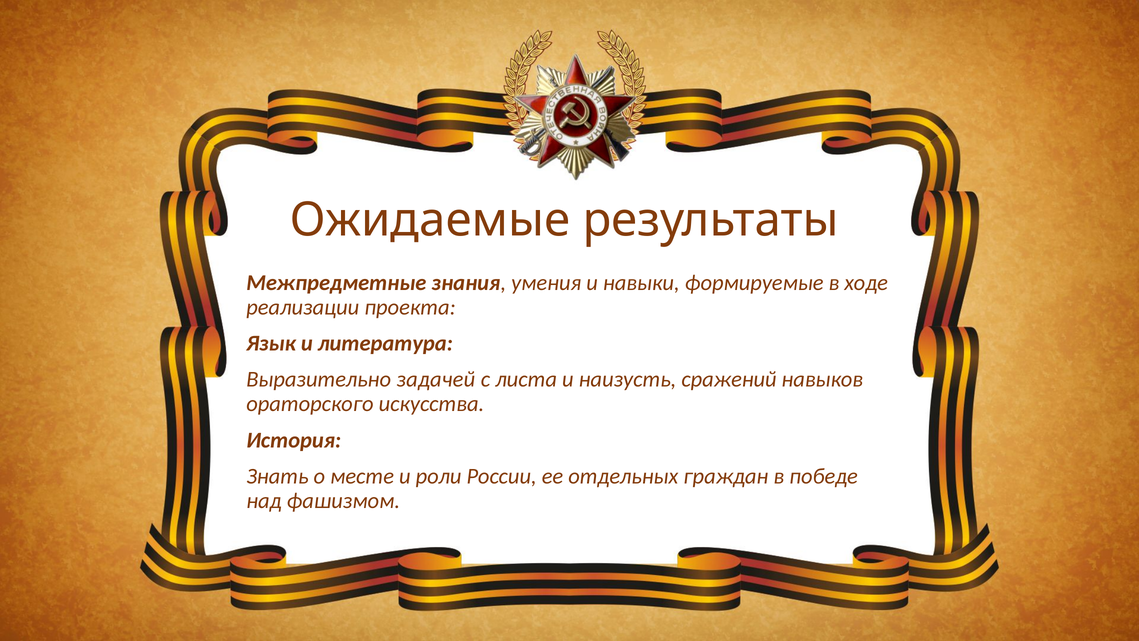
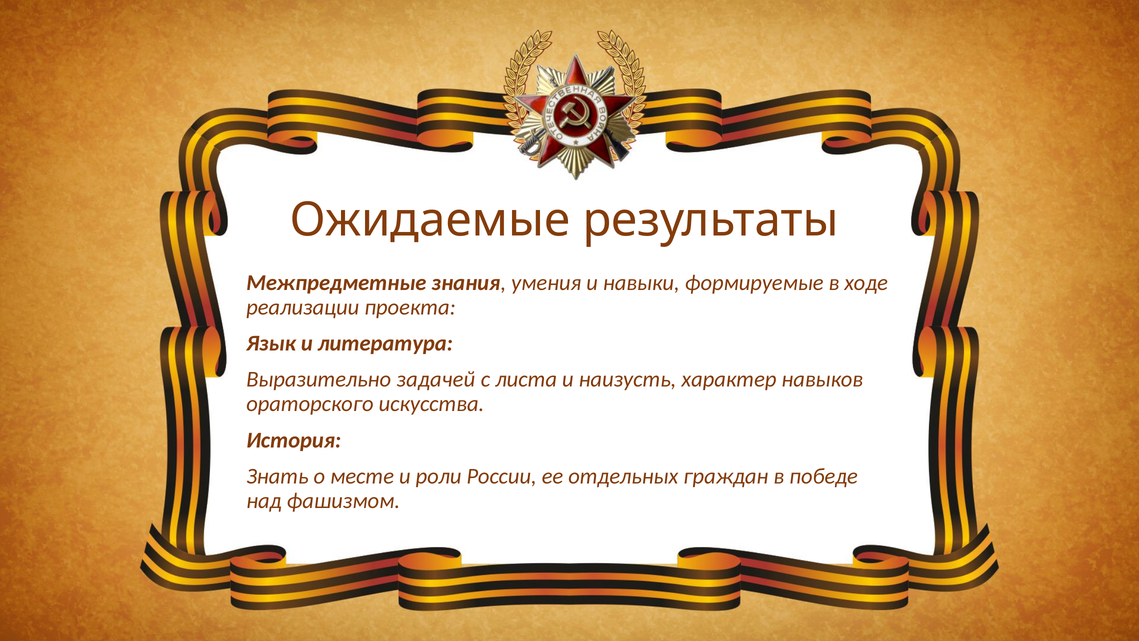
сражений: сражений -> характер (729, 379)
